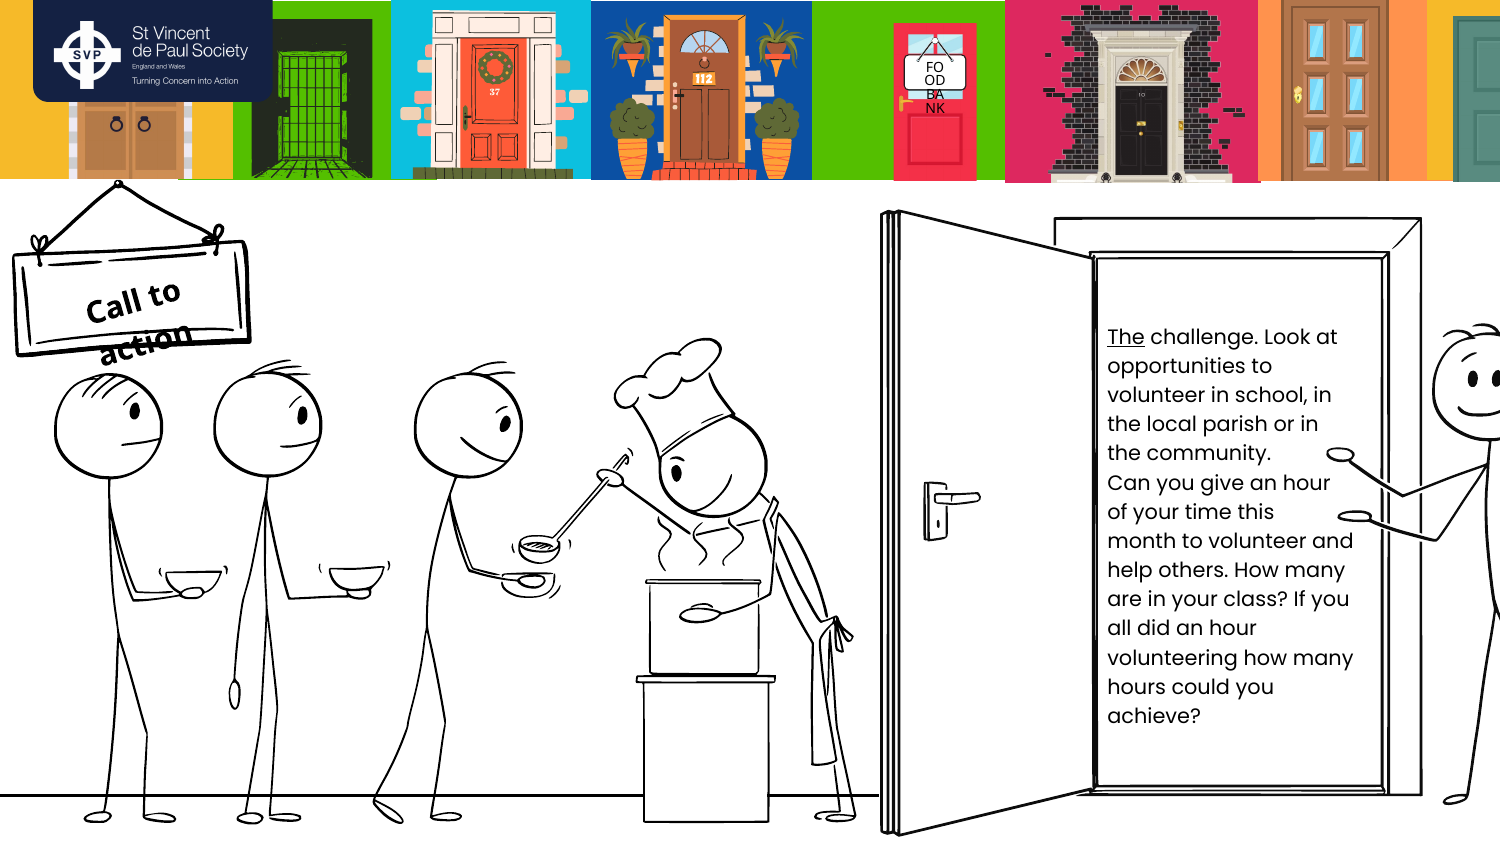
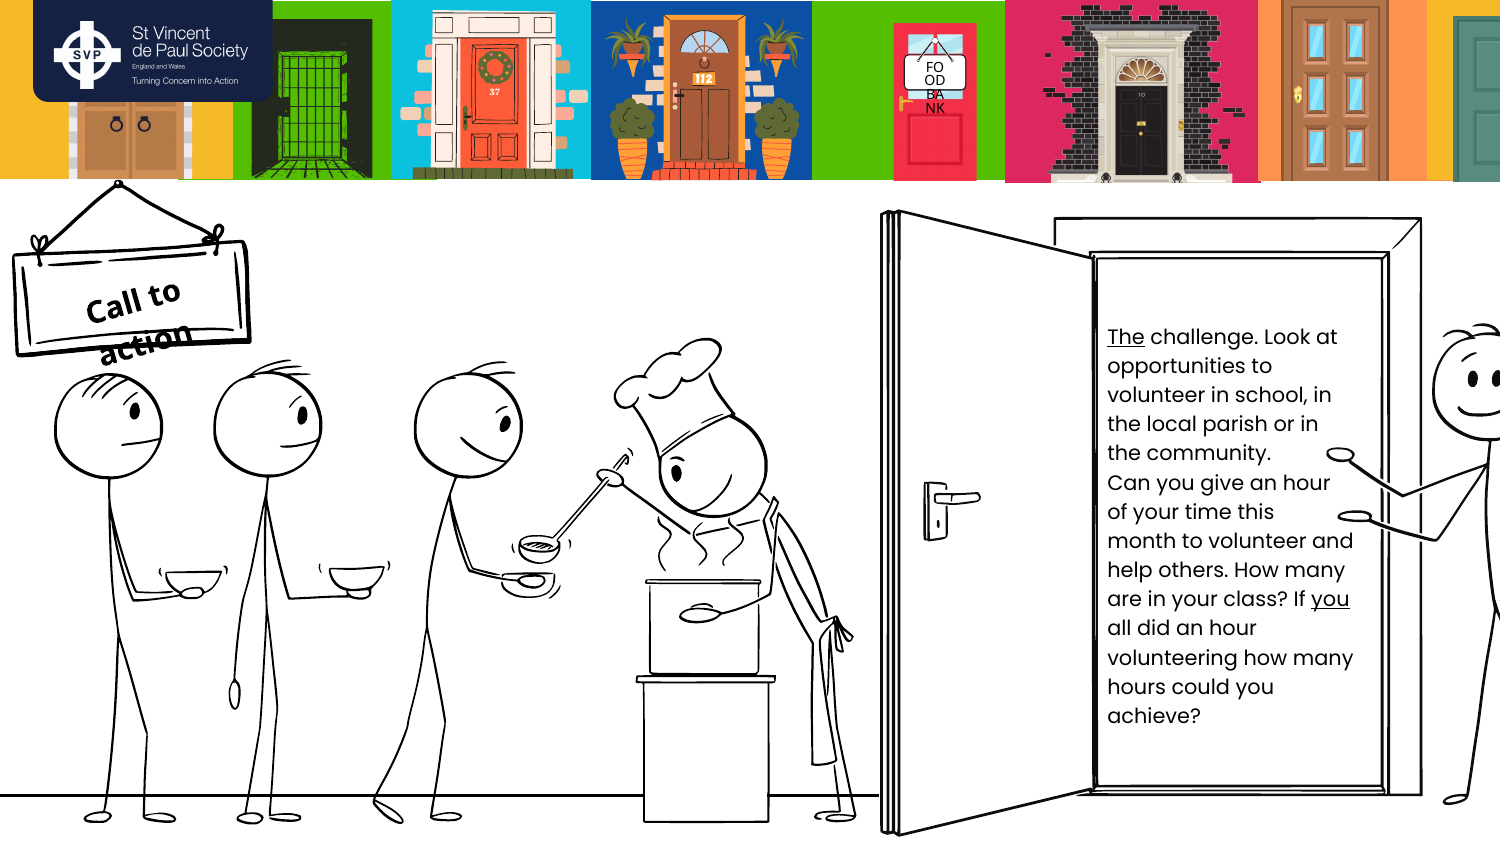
you underline: none -> present (1330, 600)
